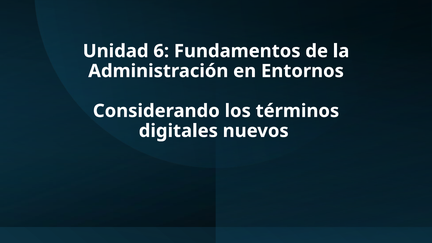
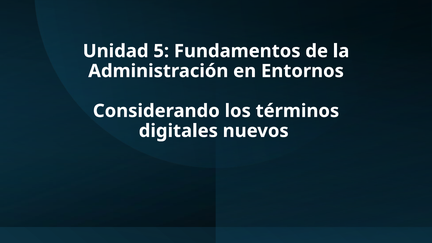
6: 6 -> 5 (161, 51)
